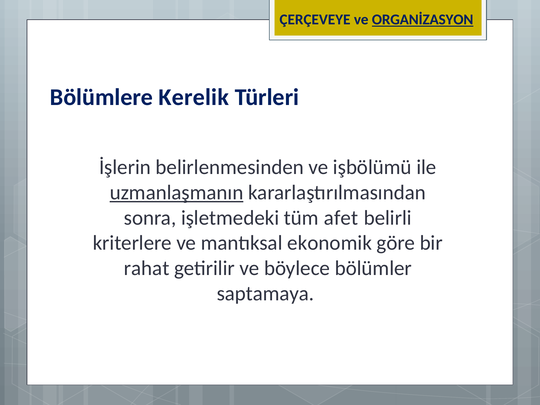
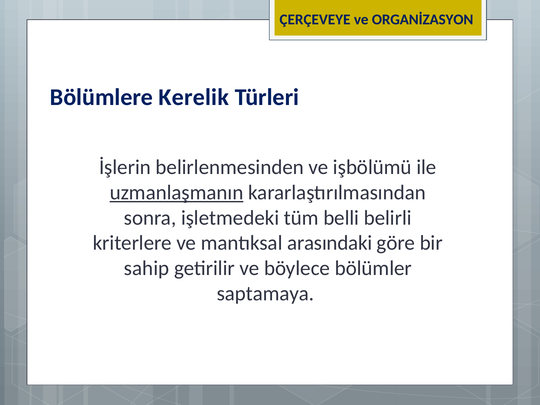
ORGANİZASYON underline: present -> none (423, 20)
afet: afet -> belli (341, 218)
ekonomik: ekonomik -> arasındaki (330, 243)
rahat: rahat -> sahip (147, 268)
